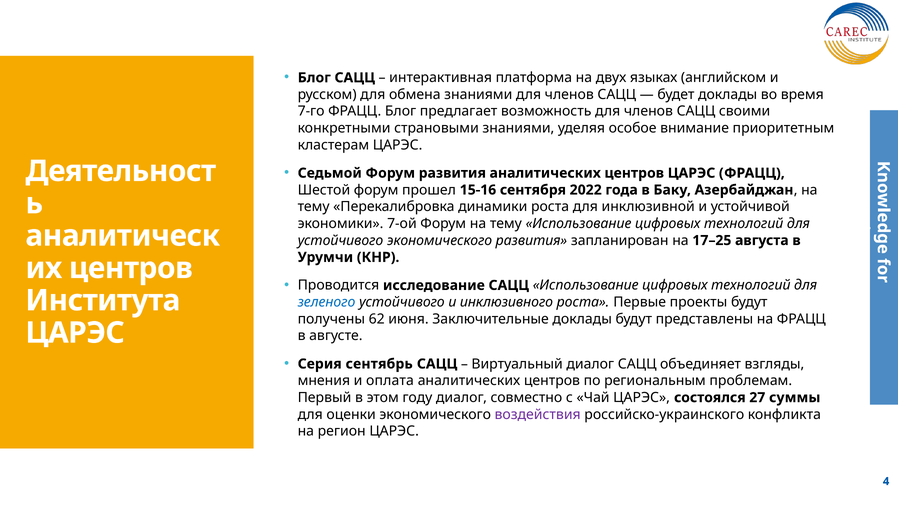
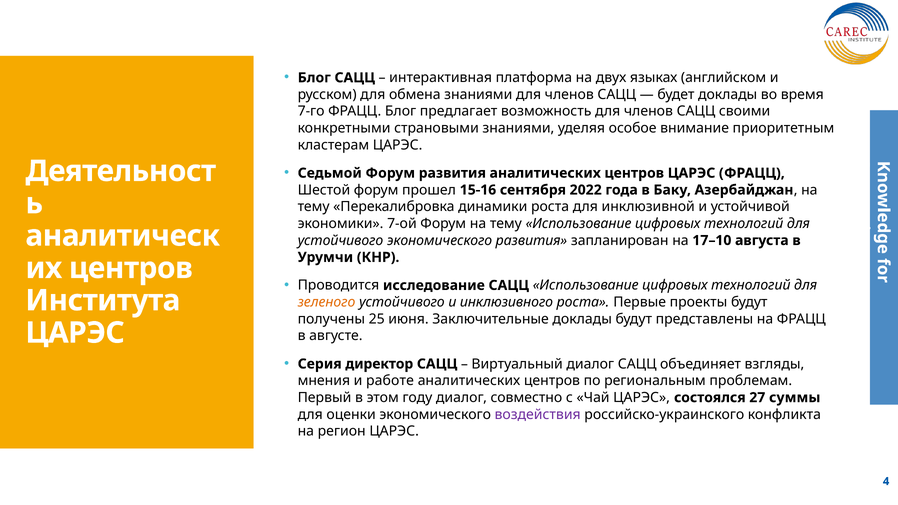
17–25: 17–25 -> 17–10 (712, 240)
зеленого colour: blue -> orange (327, 302)
62: 62 -> 25 (377, 319)
сентябрь: сентябрь -> директор (379, 364)
оплата: оплата -> работе (390, 381)
